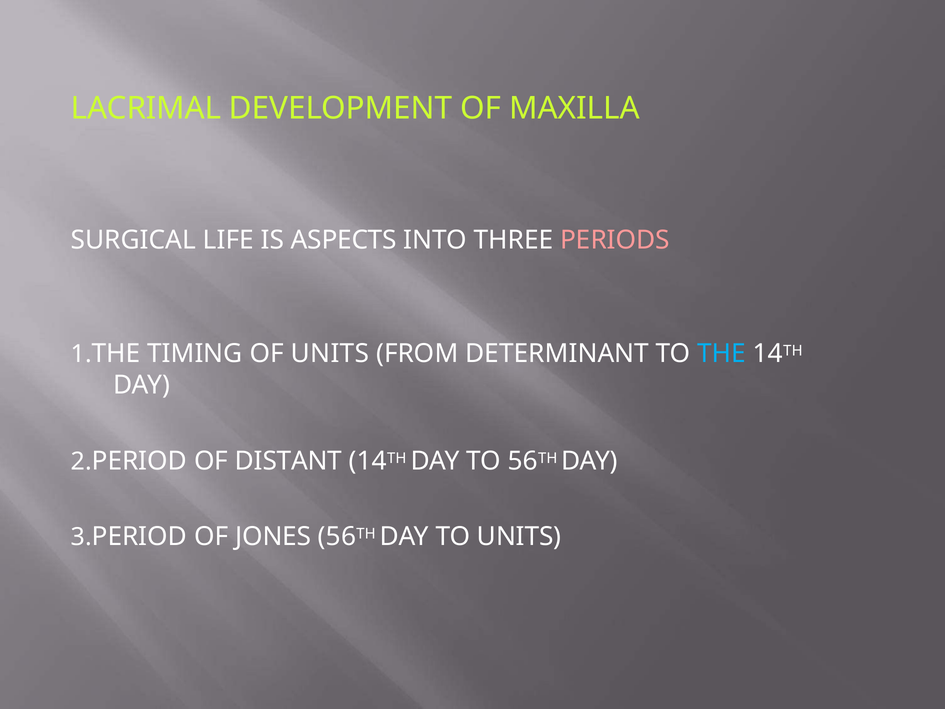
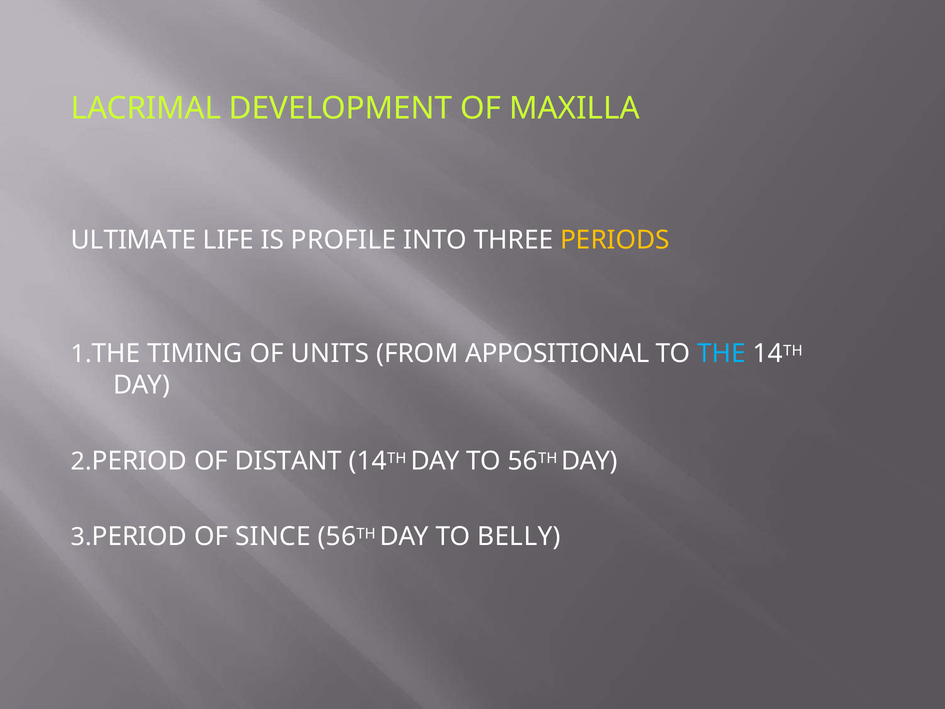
SURGICAL: SURGICAL -> ULTIMATE (134, 240)
ASPECTS: ASPECTS -> PROFILE (344, 240)
PERIODS colour: pink -> yellow (615, 240)
DETERMINANT: DETERMINANT -> APPOSITIONAL (557, 354)
JONES: JONES -> SINCE (273, 536)
TO UNITS: UNITS -> BELLY (519, 536)
